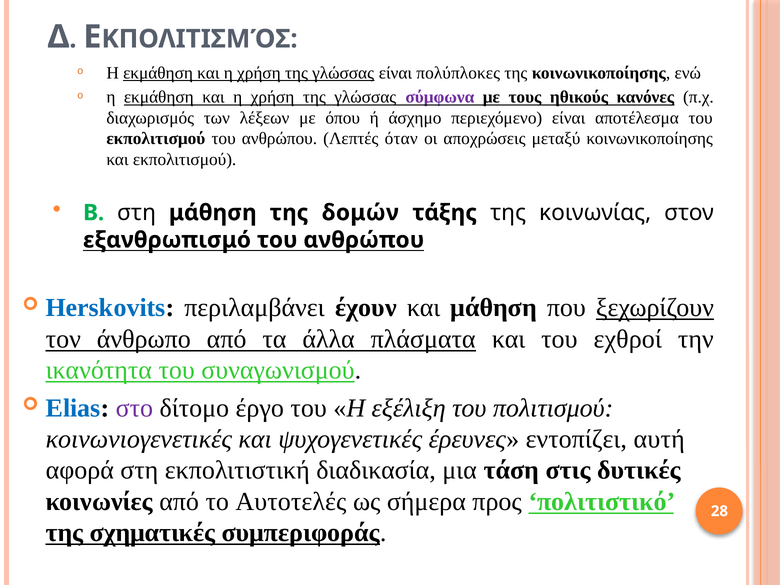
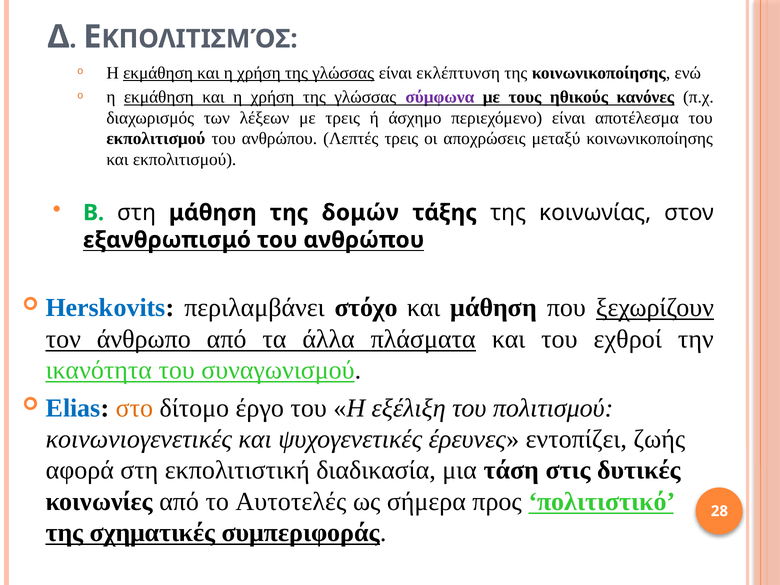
πολύπλοκες: πολύπλοκες -> εκλέπτυνση (458, 73)
με όπου: όπου -> τρεις (343, 118)
Λεπτές όταν: όταν -> τρεις (401, 139)
έχουν: έχουν -> στόχο (366, 308)
στο colour: purple -> orange (134, 408)
αυτή: αυτή -> ζωής (659, 439)
